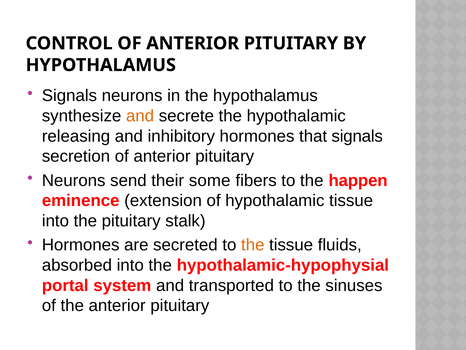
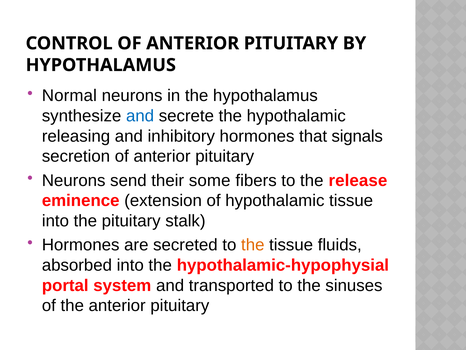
Signals: Signals -> Normal (69, 96)
and colour: orange -> blue (140, 116)
happen: happen -> release (358, 180)
